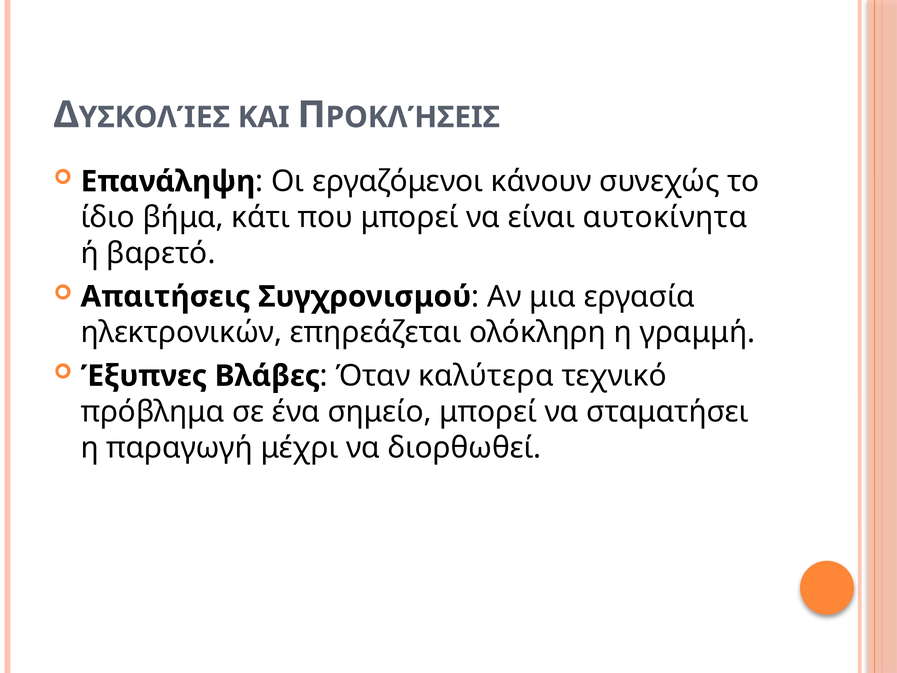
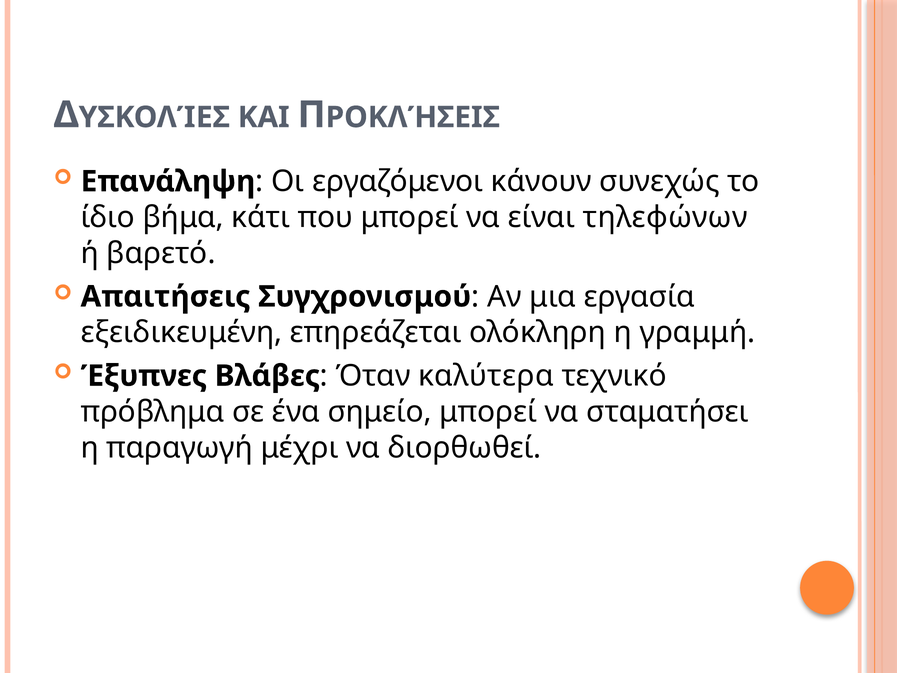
αυτοκίνητα: αυτοκίνητα -> τηλεφώνων (665, 217)
ηλεκτρονικών: ηλεκτρονικών -> εξειδικευμένη (181, 332)
